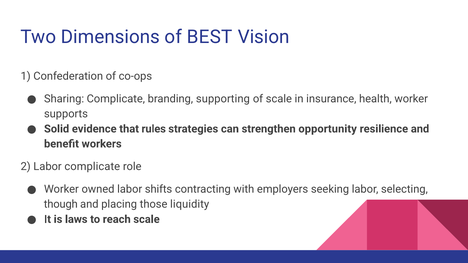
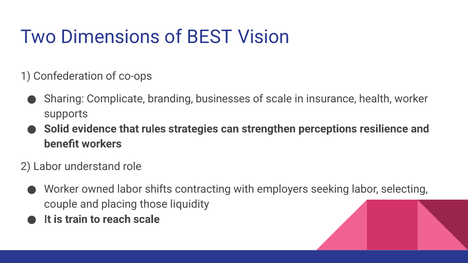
supporting: supporting -> businesses (223, 99)
opportunity: opportunity -> perceptions (328, 129)
Labor complicate: complicate -> understand (92, 167)
though: though -> couple (61, 204)
laws: laws -> train (76, 219)
